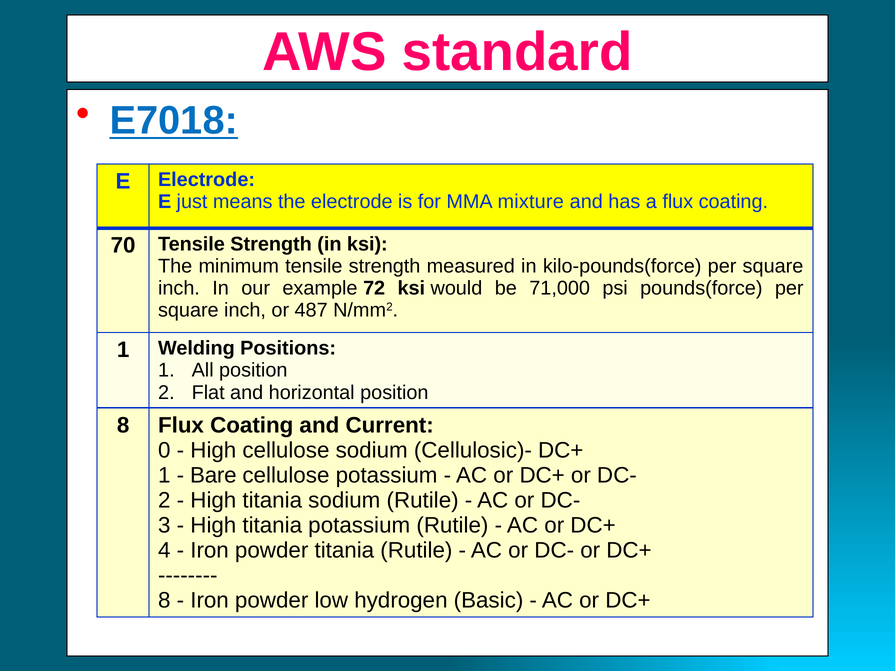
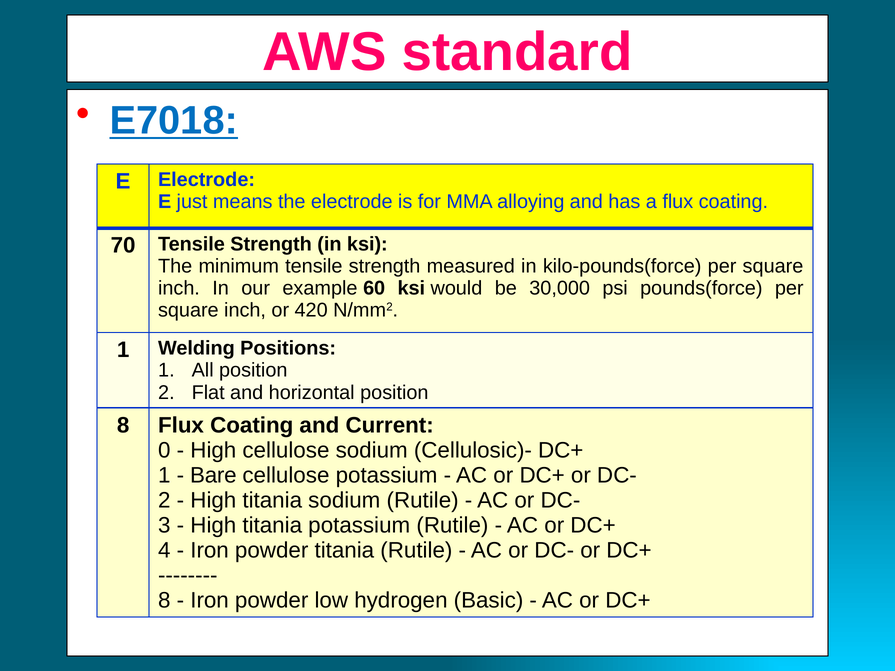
mixture: mixture -> alloying (531, 202)
72: 72 -> 60 (374, 288)
71,000: 71,000 -> 30,000 (560, 288)
487: 487 -> 420 (311, 310)
